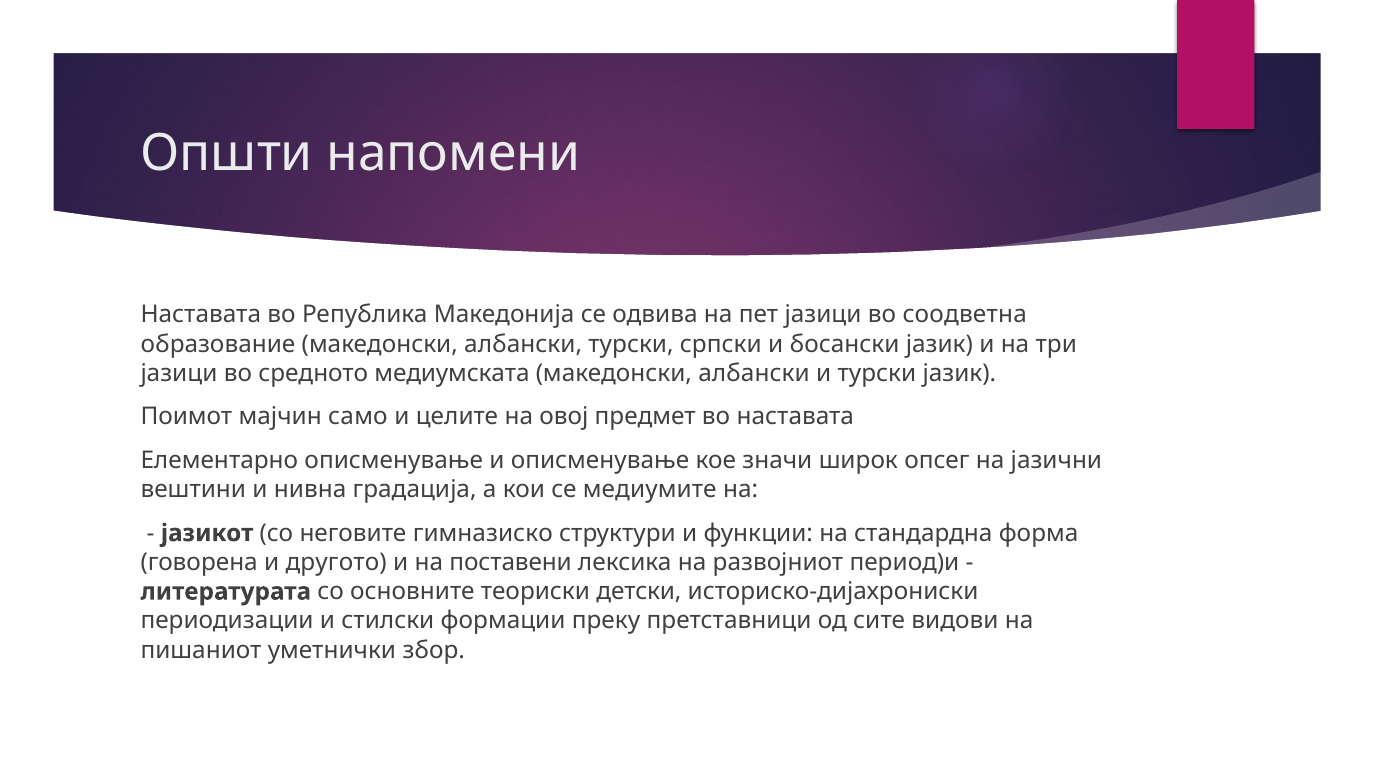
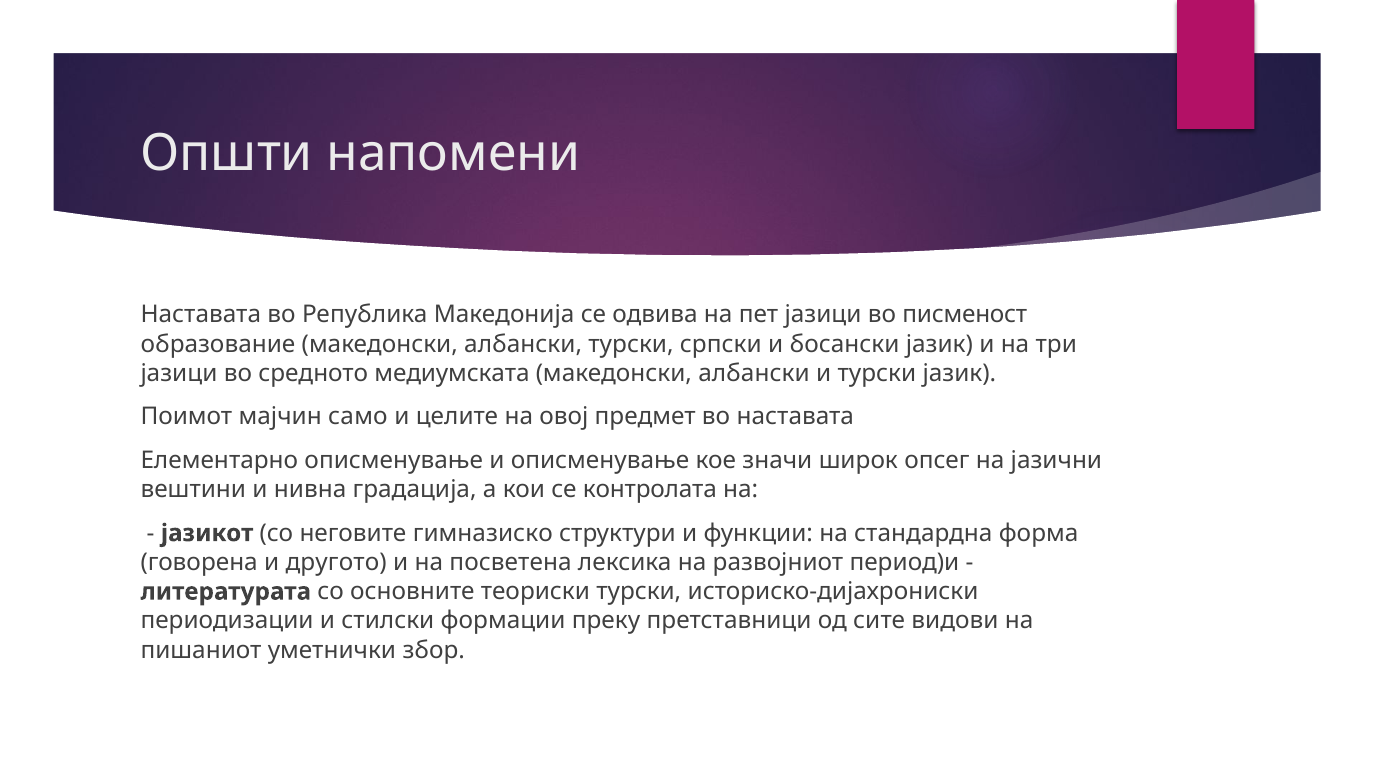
соодветна: соодветна -> писменост (965, 315)
медиумите: медиумите -> контролата (650, 490)
поставени: поставени -> посветена (511, 563)
теориски детски: детски -> турски (639, 592)
